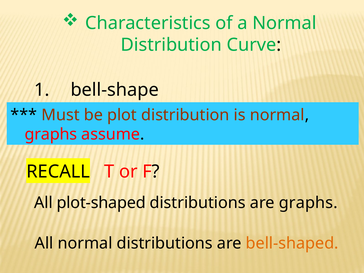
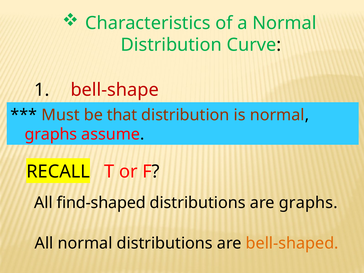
bell-shape colour: black -> red (115, 90)
plot: plot -> that (122, 115)
plot-shaped: plot-shaped -> find-shaped (101, 203)
